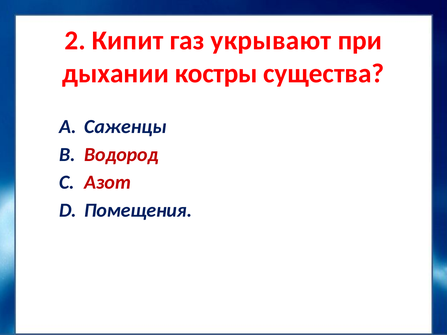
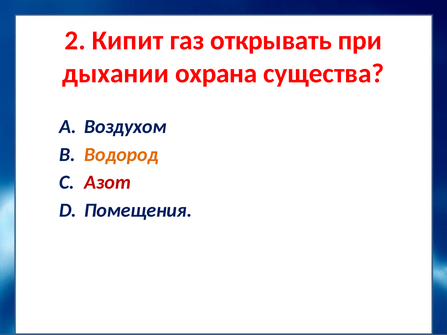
укрывают: укрывают -> открывать (271, 41)
костры: костры -> охрана (216, 73)
Саженцы: Саженцы -> Воздухом (125, 127)
Водород colour: red -> orange (121, 155)
